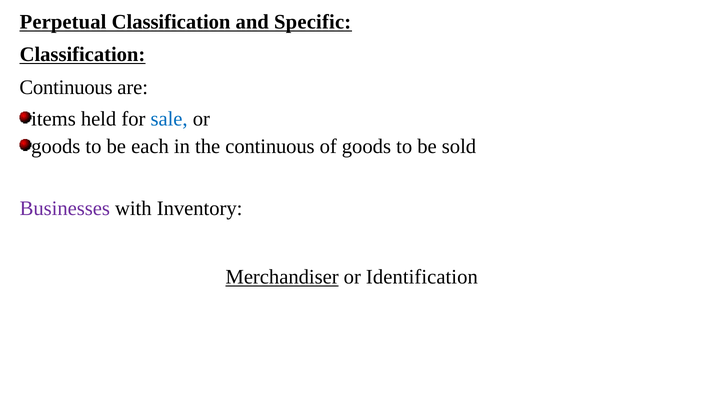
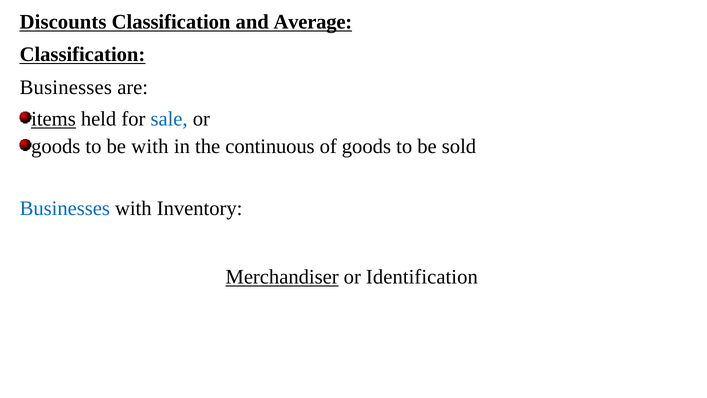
Perpetual: Perpetual -> Discounts (63, 22)
Specific: Specific -> Average (313, 22)
Continuous: Continuous -> Businesses (66, 88)
items underline: none -> present (53, 119)
be each: each -> with (150, 146)
Businesses colour: purple -> blue (65, 208)
